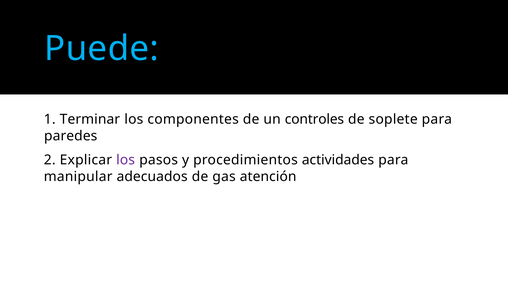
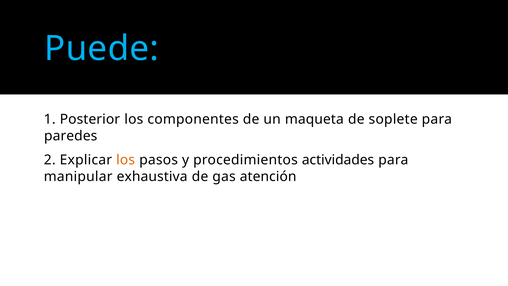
Terminar: Terminar -> Posterior (90, 119)
controles: controles -> maqueta (314, 119)
los colour: purple -> orange (126, 160)
adecuados: adecuados -> exhaustiva (152, 177)
